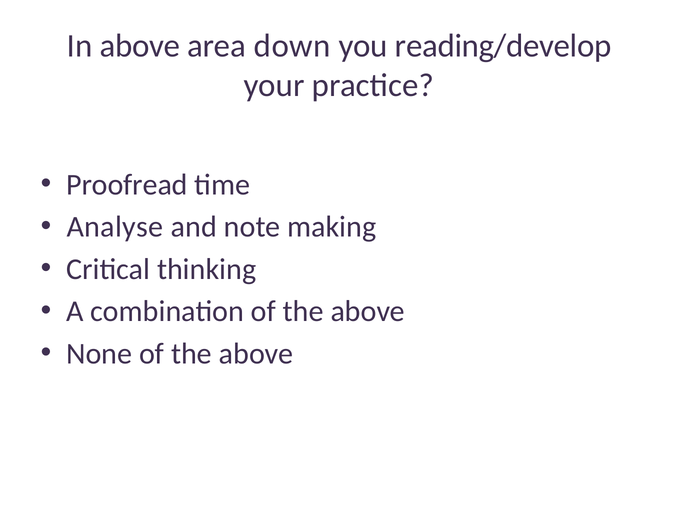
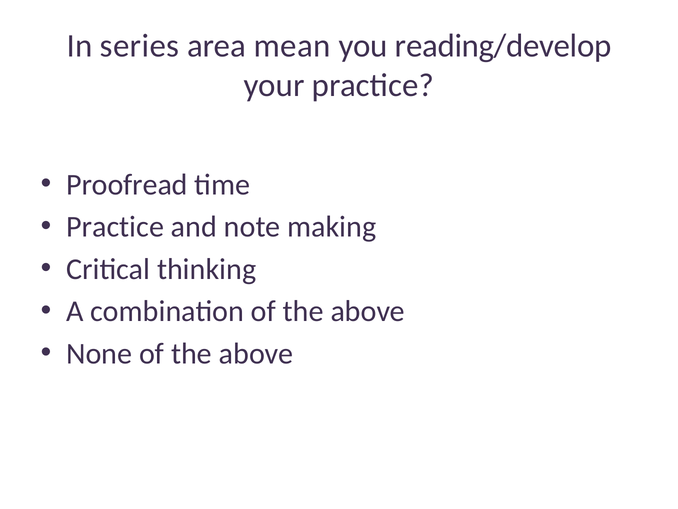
In above: above -> series (140, 46)
down: down -> mean (292, 46)
Analyse: Analyse -> Practice (115, 227)
